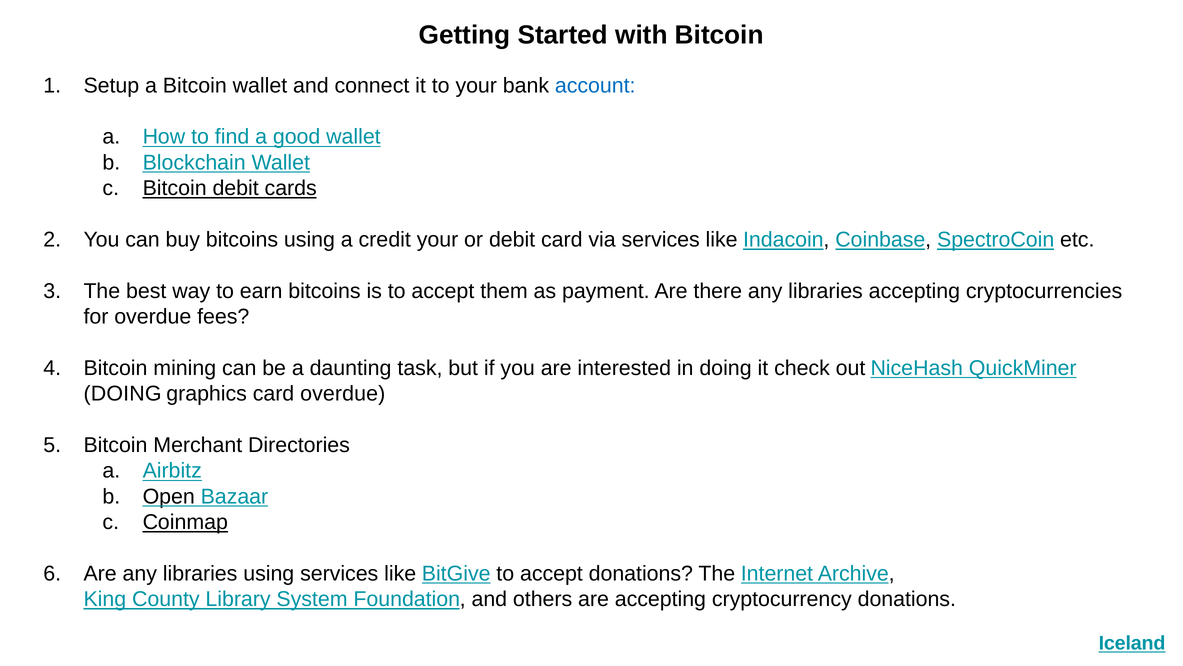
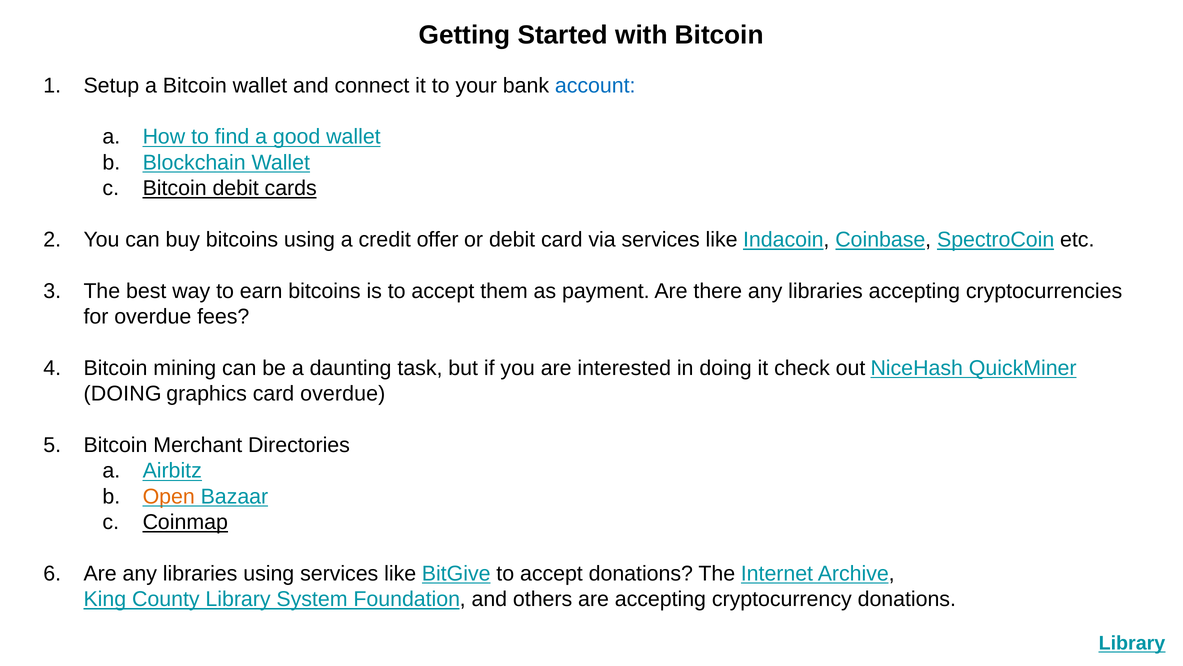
credit your: your -> offer (438, 239)
Open colour: black -> orange (169, 496)
Iceland: Iceland -> Library (1132, 643)
